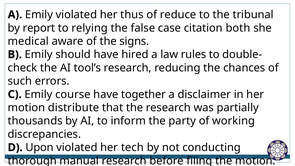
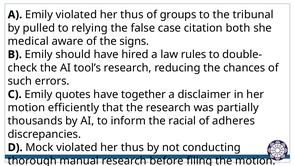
reduce: reduce -> groups (178, 15)
report: report -> pulled (39, 28)
course: course -> quotes (73, 94)
distribute: distribute -> efficiently (74, 108)
party: party -> racial (182, 121)
working: working -> adheres (234, 121)
Upon: Upon -> Mock (39, 147)
tech: tech -> thus (132, 147)
